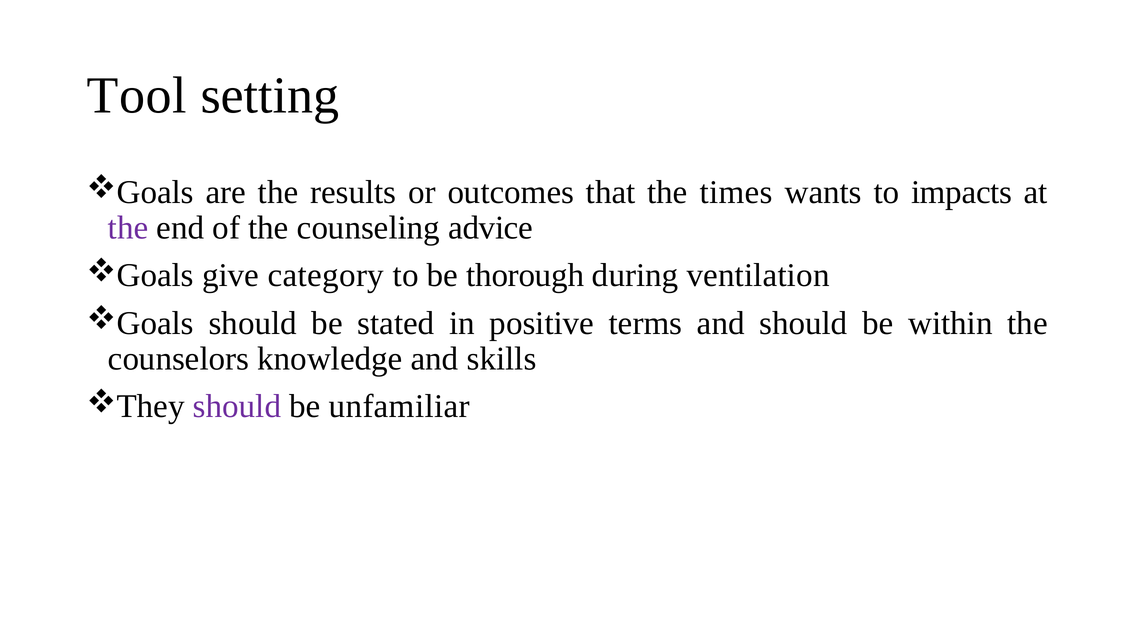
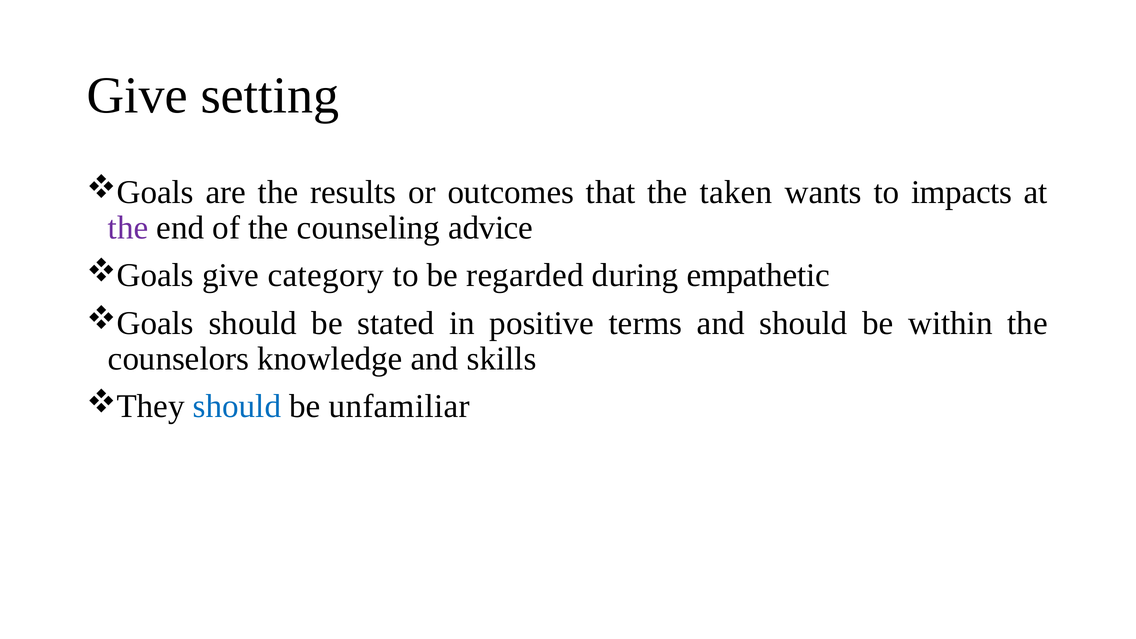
Tool: Tool -> Give (137, 95)
times: times -> taken (736, 192)
thorough: thorough -> regarded (525, 275)
ventilation: ventilation -> empathetic (758, 275)
should colour: purple -> blue (237, 407)
